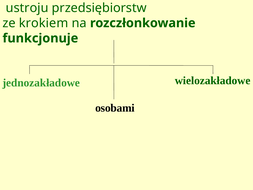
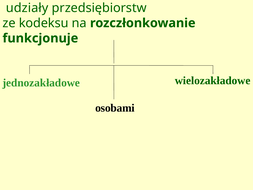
ustroju: ustroju -> udziały (27, 8)
krokiem: krokiem -> kodeksu (44, 23)
